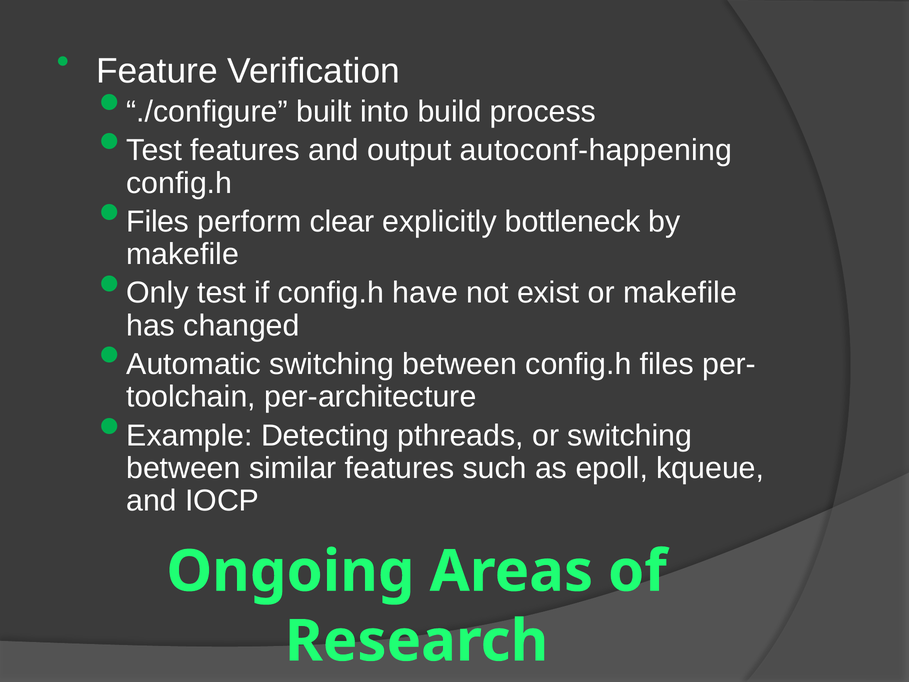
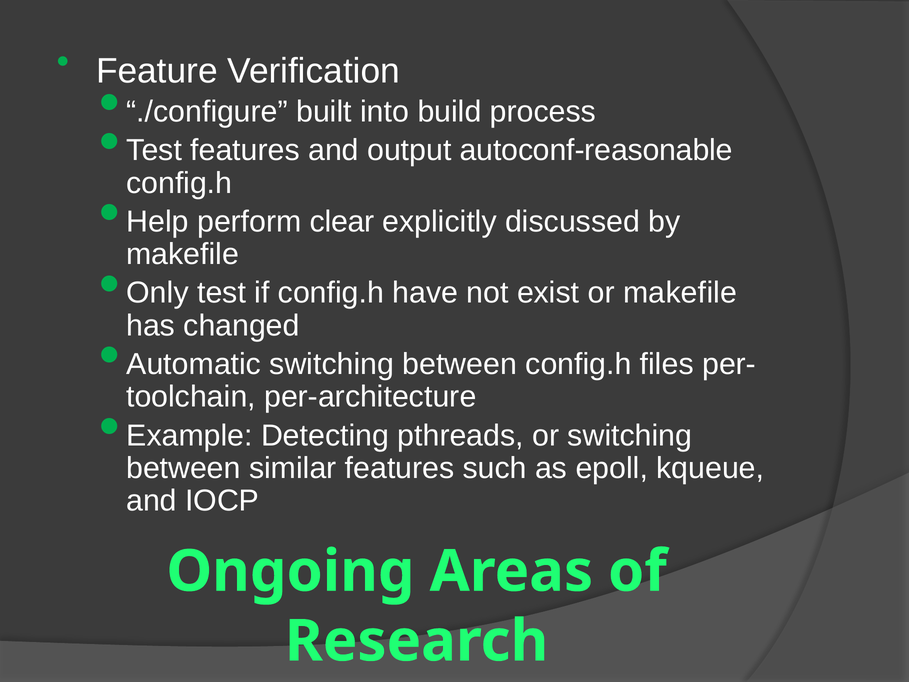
autoconf-happening: autoconf-happening -> autoconf-reasonable (596, 150)
Files: Files -> Help (158, 222)
bottleneck: bottleneck -> discussed (573, 222)
